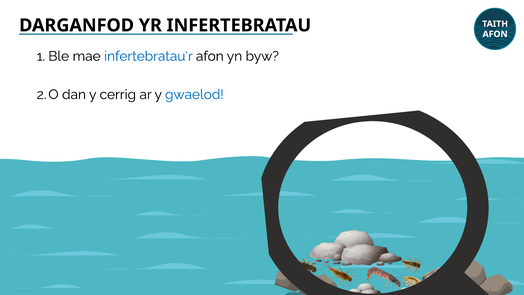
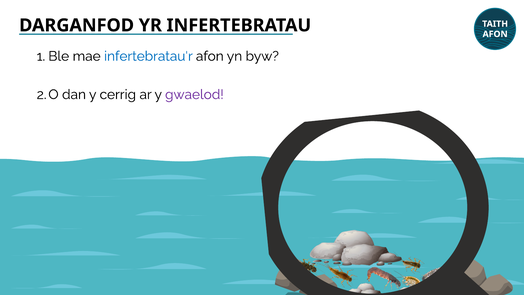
gwaelod colour: blue -> purple (194, 94)
